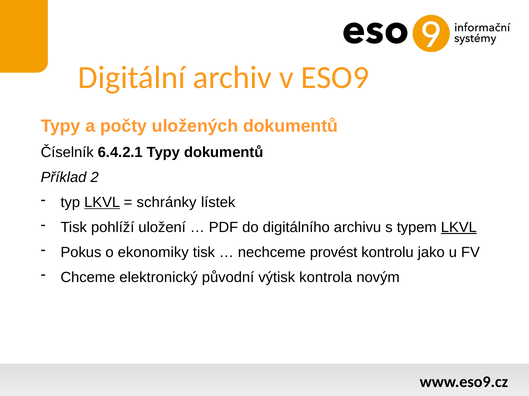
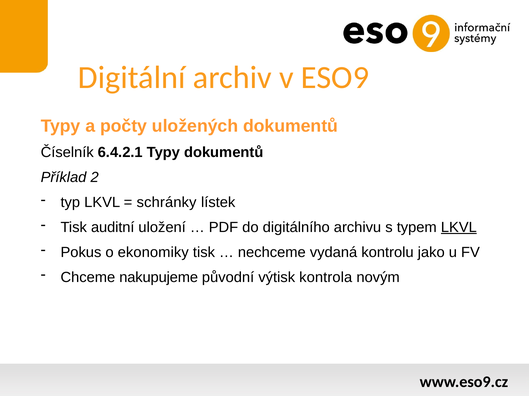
LKVL underline: present -> none (102, 203)
pohlíží: pohlíží -> auditní (113, 228)
provést: provést -> vydaná (334, 253)
elektronický: elektronický -> nakupujeme (159, 278)
